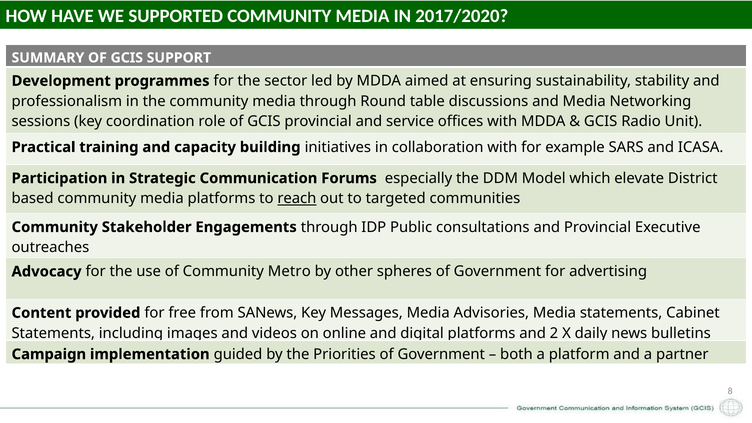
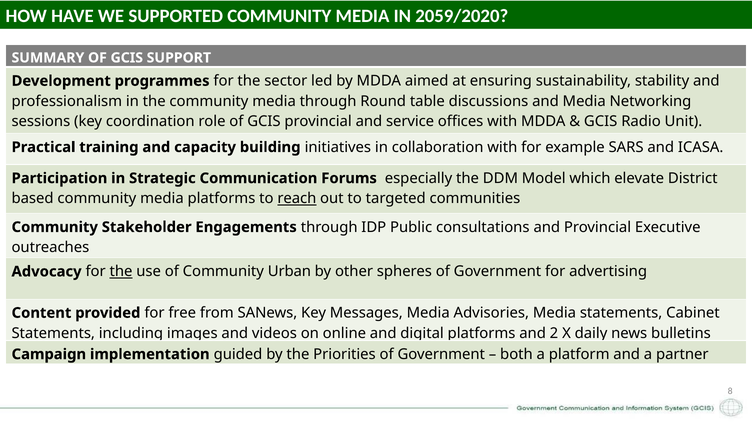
2017/2020: 2017/2020 -> 2059/2020 (462, 16)
the underline: none -> present (121, 272)
Metro: Metro -> Urban (289, 272)
